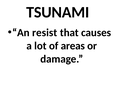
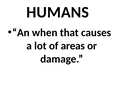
TSUNAMI: TSUNAMI -> HUMANS (58, 12)
resist: resist -> when (45, 32)
